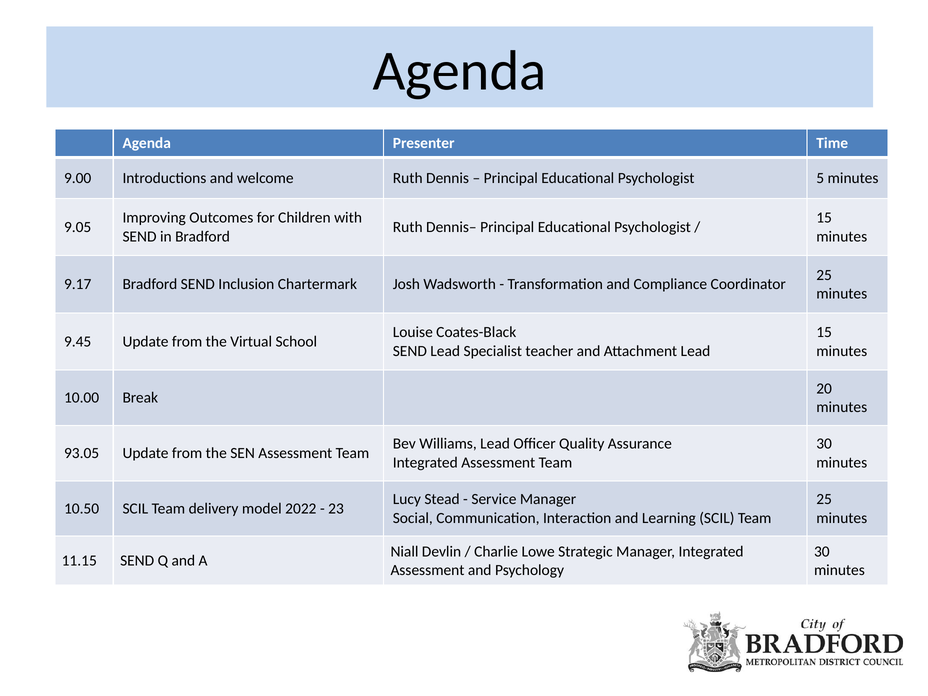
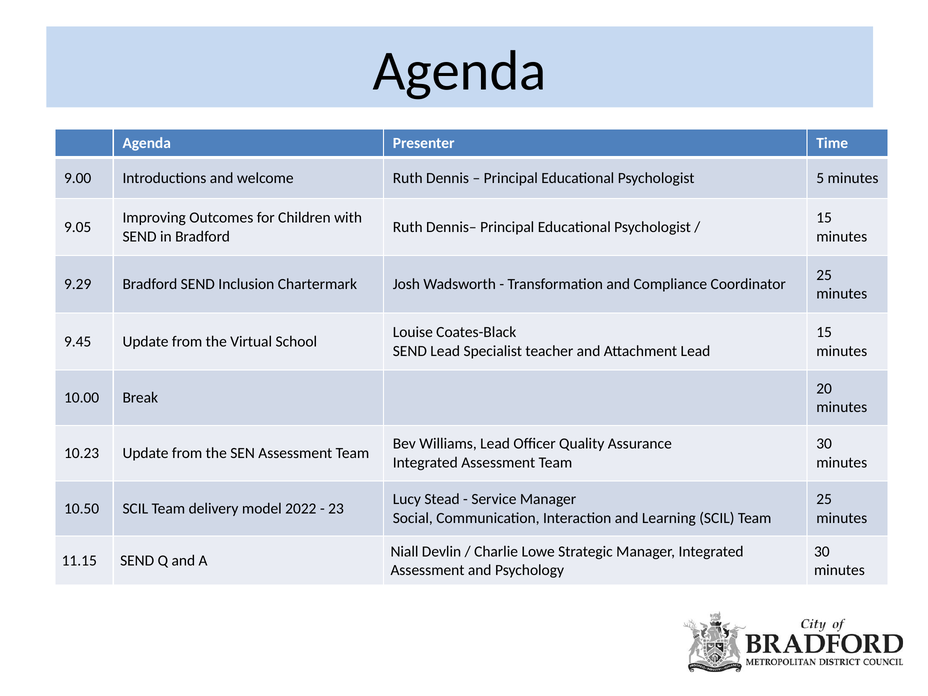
9.17: 9.17 -> 9.29 (78, 284)
93.05: 93.05 -> 10.23 (82, 453)
